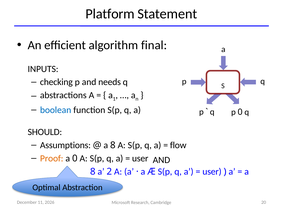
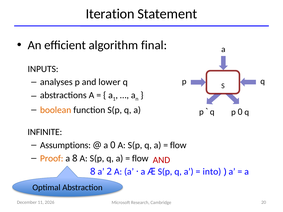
Platform: Platform -> Iteration (110, 14)
checking: checking -> analyses (56, 82)
needs: needs -> lower (109, 82)
boolean colour: blue -> orange (56, 110)
SHOULD: SHOULD -> INFINITE (45, 132)
a 8: 8 -> 0 (113, 145)
a 0: 0 -> 8 (75, 159)
user: user -> flow (140, 159)
AND colour: black -> red (161, 160)
user: user -> into (212, 172)
